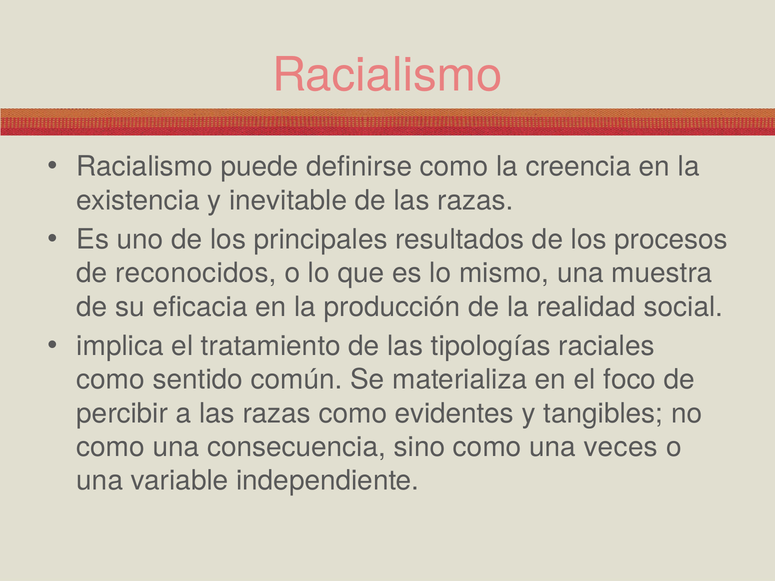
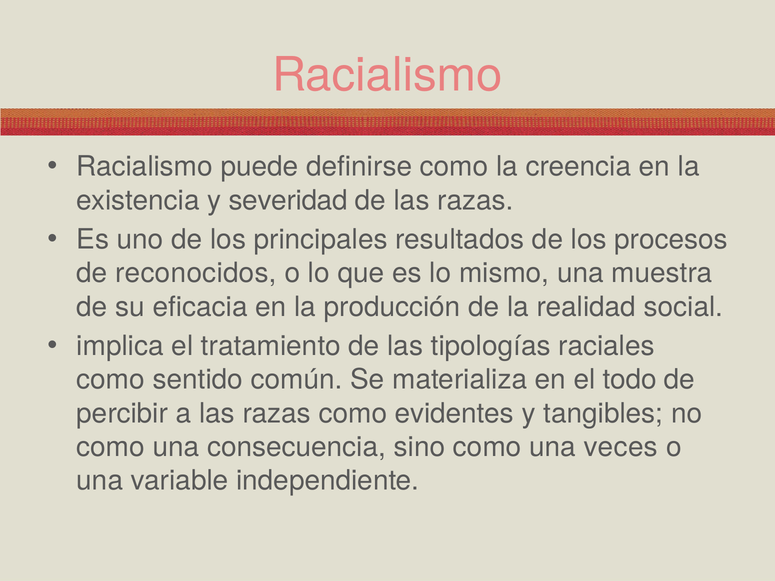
inevitable: inevitable -> severidad (288, 200)
foco: foco -> todo (630, 380)
